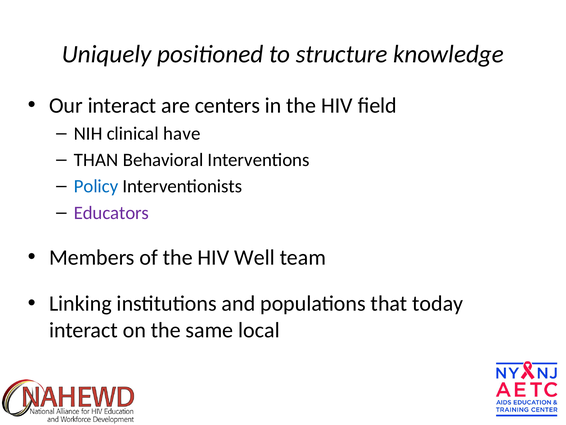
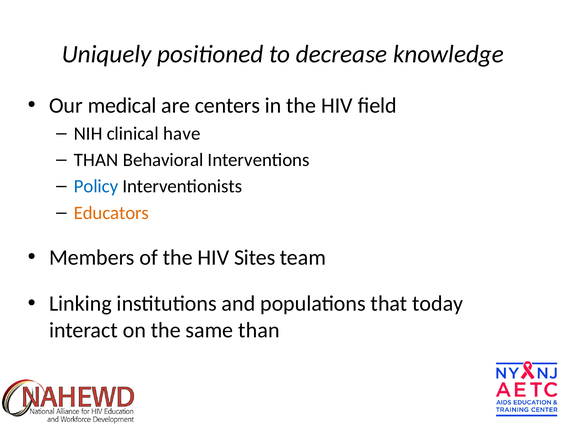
structure: structure -> decrease (342, 54)
Our interact: interact -> medical (122, 105)
Educators colour: purple -> orange (111, 213)
Well: Well -> Sites (255, 257)
same local: local -> than (259, 330)
